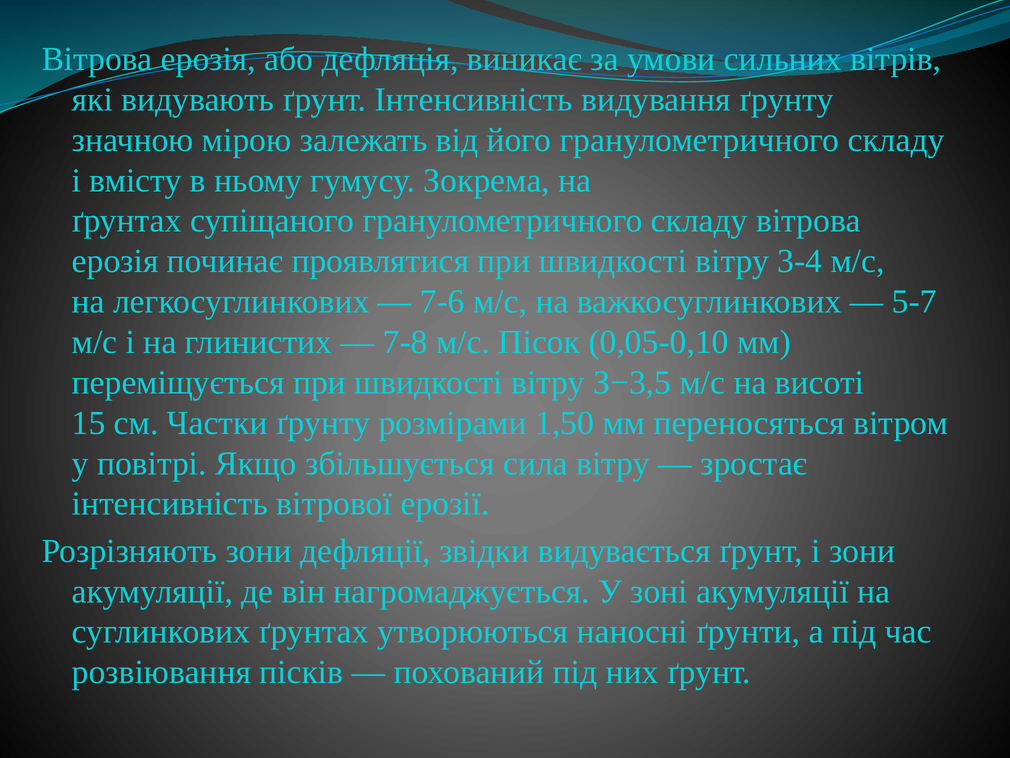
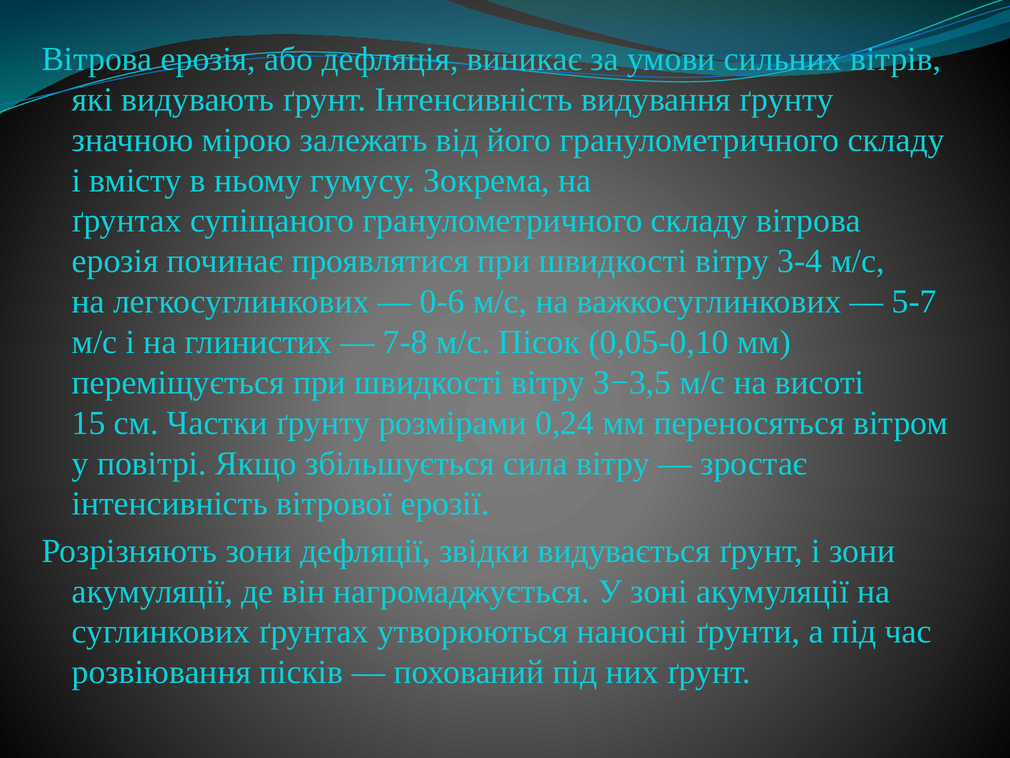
7-6: 7-6 -> 0-6 (442, 302)
1,50: 1,50 -> 0,24 (565, 423)
